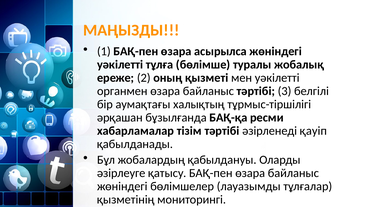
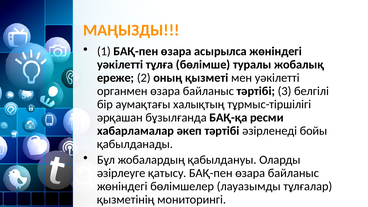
тізім: тізім -> әкеп (189, 131)
қауіп: қауіп -> бойы (313, 131)
